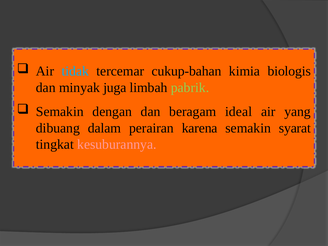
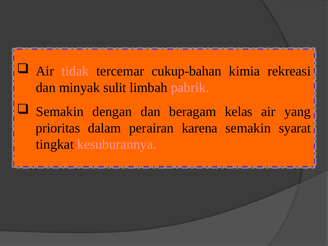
tidak colour: light blue -> pink (75, 71)
biologis: biologis -> rekreasi (289, 71)
juga: juga -> sulit (115, 88)
pabrik colour: light green -> pink (190, 88)
ideal: ideal -> kelas (239, 112)
dibuang: dibuang -> prioritas (58, 128)
